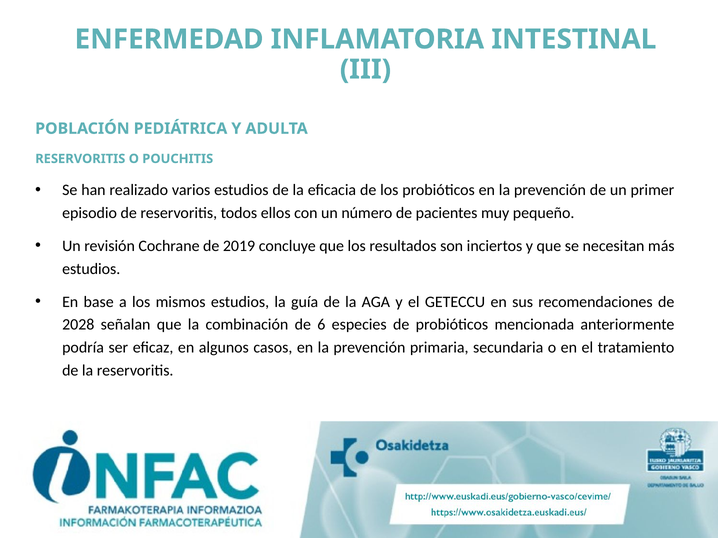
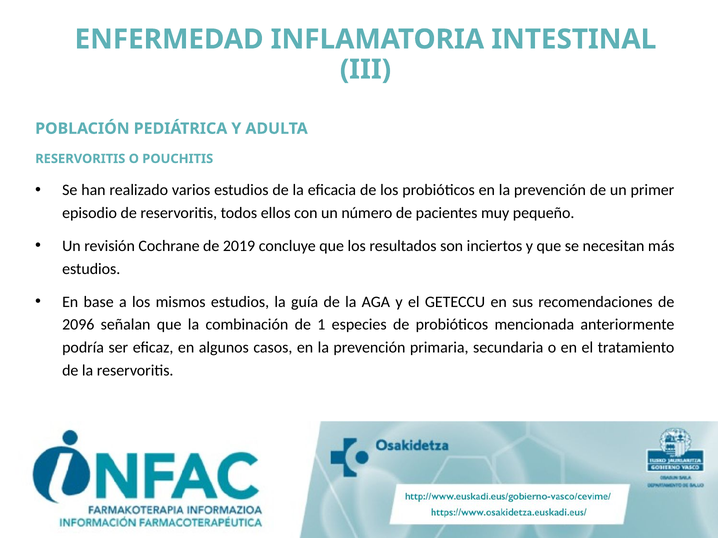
2028: 2028 -> 2096 (78, 325)
6: 6 -> 1 (321, 325)
